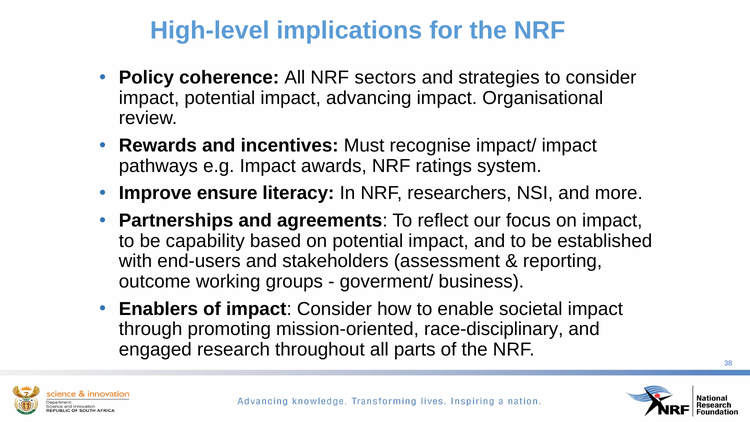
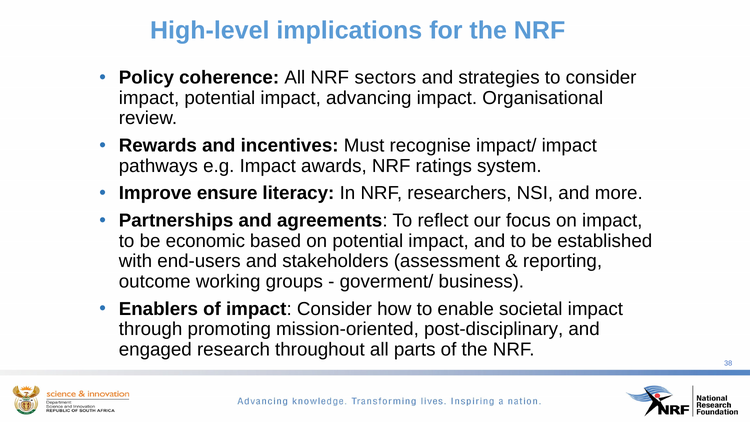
capability: capability -> economic (205, 241)
race-disciplinary: race-disciplinary -> post-disciplinary (494, 329)
